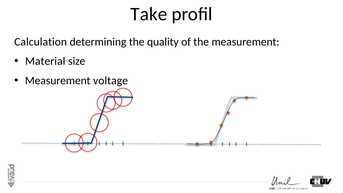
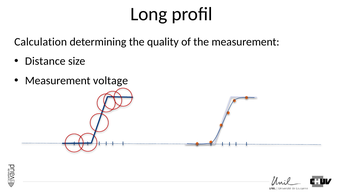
Take: Take -> Long (149, 14)
Material: Material -> Distance (45, 61)
